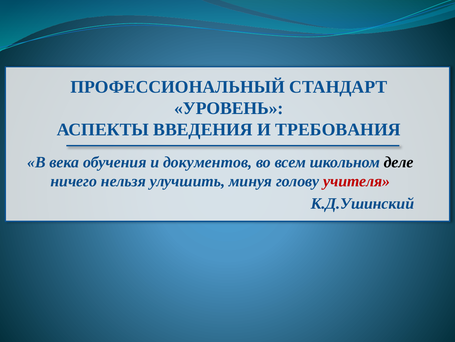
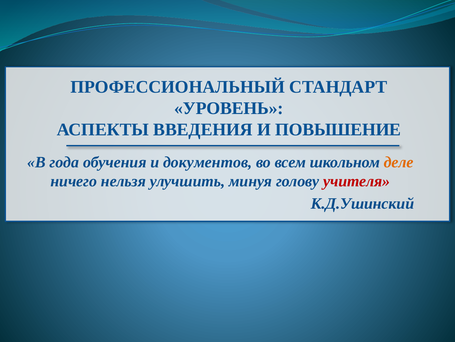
ТРЕБОВАНИЯ: ТРЕБОВАНИЯ -> ПОВЫШЕНИЕ (338, 129)
века: века -> года (64, 162)
деле colour: black -> orange (399, 162)
